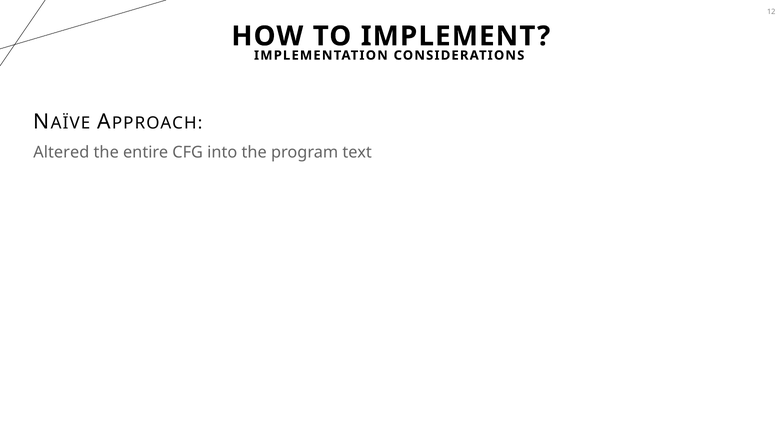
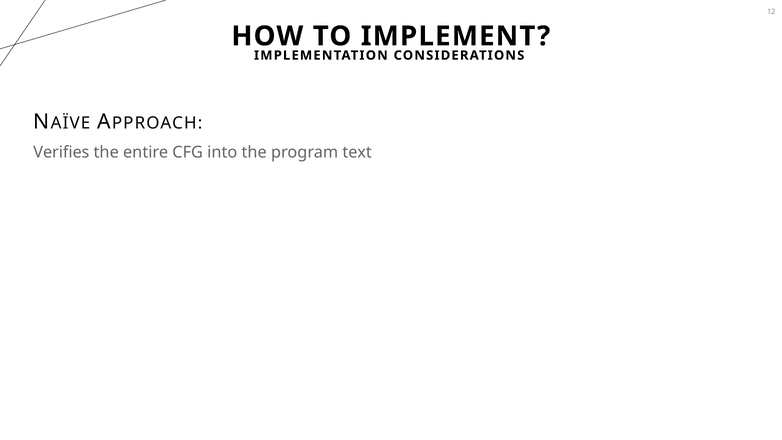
Altered: Altered -> Verifies (61, 152)
